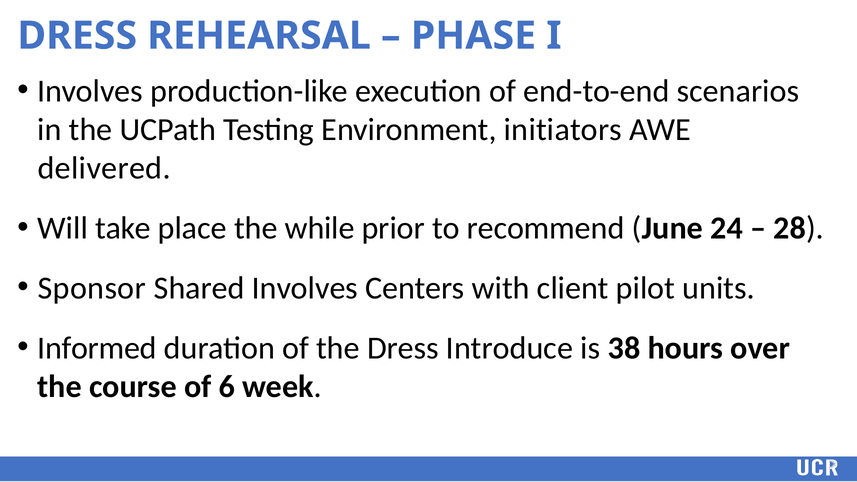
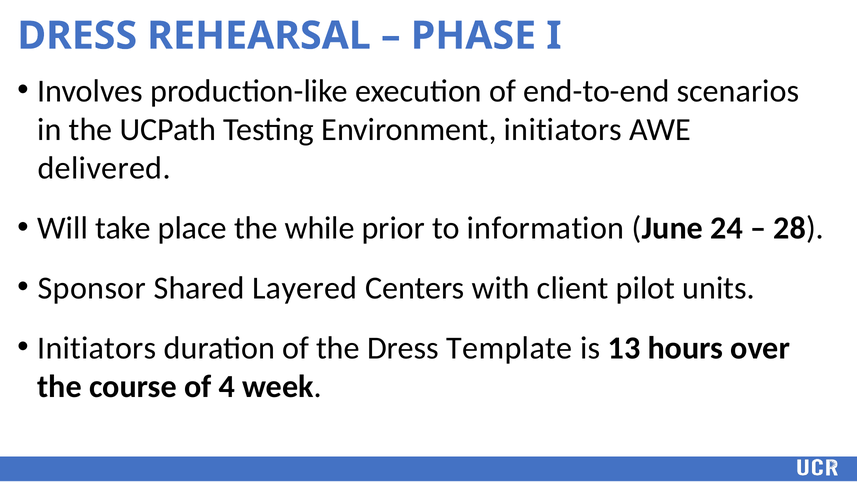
recommend: recommend -> information (545, 228)
Shared Involves: Involves -> Layered (305, 288)
Informed: Informed -> Initiators (97, 348)
Introduce: Introduce -> Template (509, 348)
38: 38 -> 13 (624, 348)
6: 6 -> 4 (227, 387)
